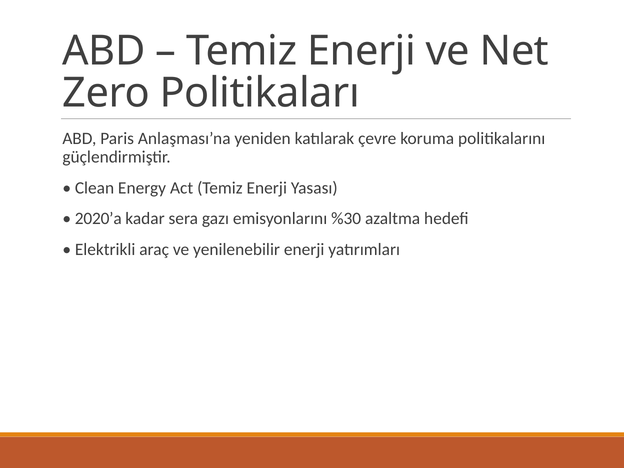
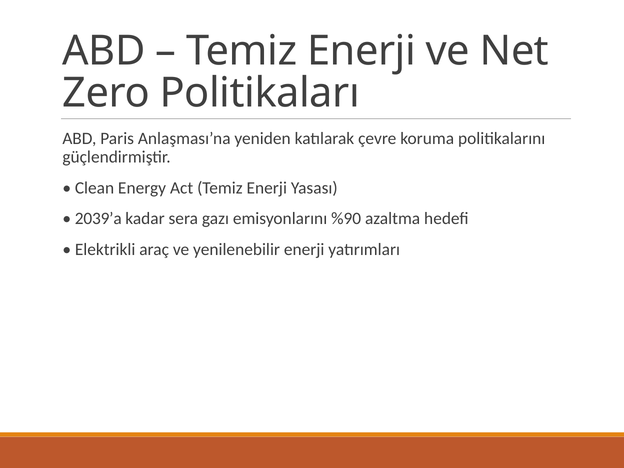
2020’a: 2020’a -> 2039’a (98, 219)
%30: %30 -> %90 (346, 219)
